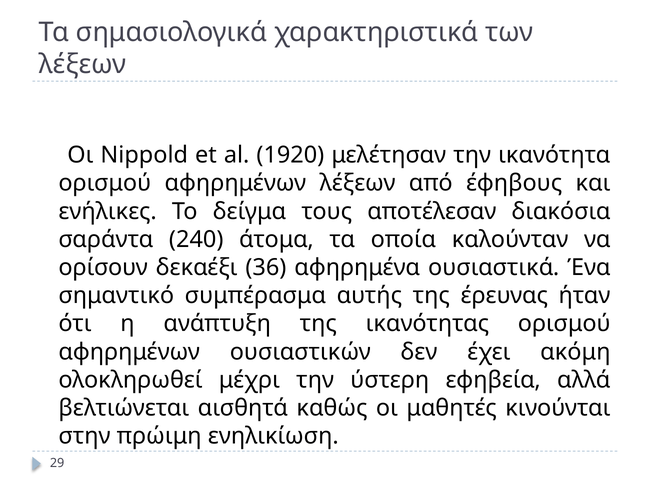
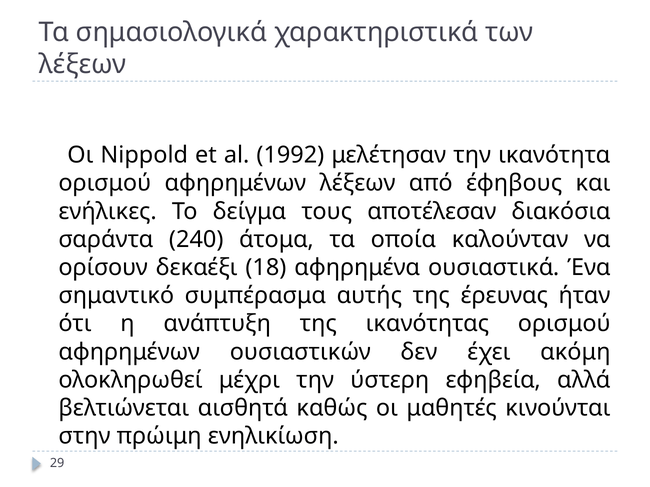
1920: 1920 -> 1992 (290, 155)
36: 36 -> 18 (266, 268)
